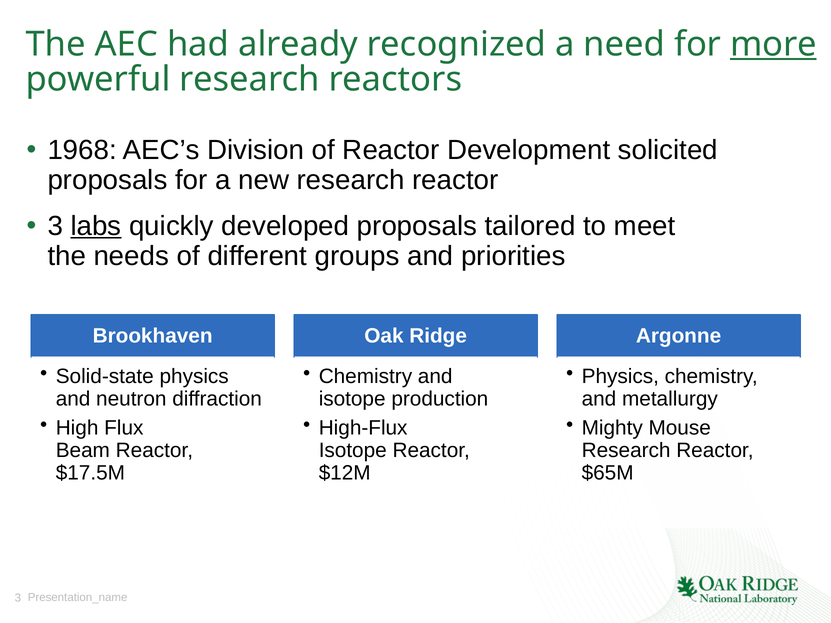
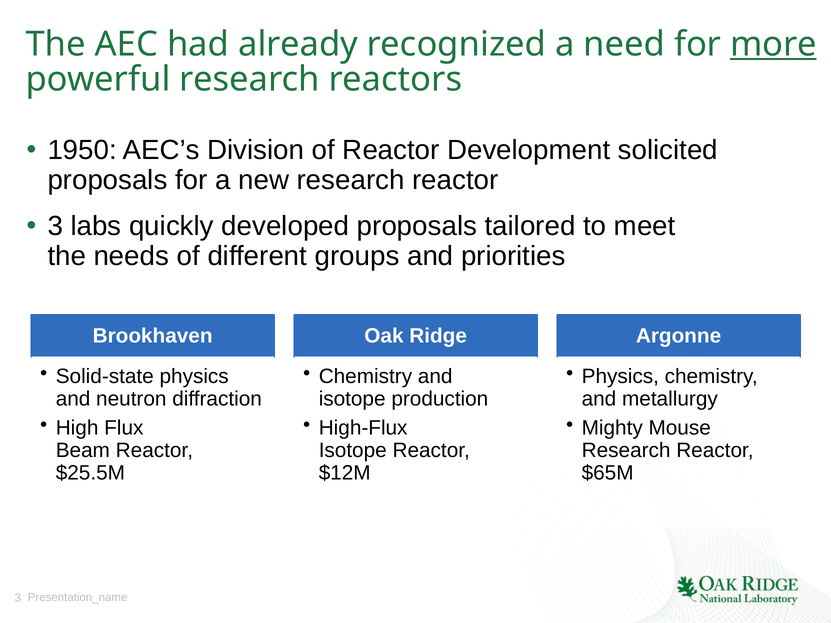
1968: 1968 -> 1950 (82, 150)
labs underline: present -> none (96, 226)
$17.5M: $17.5M -> $25.5M (90, 473)
